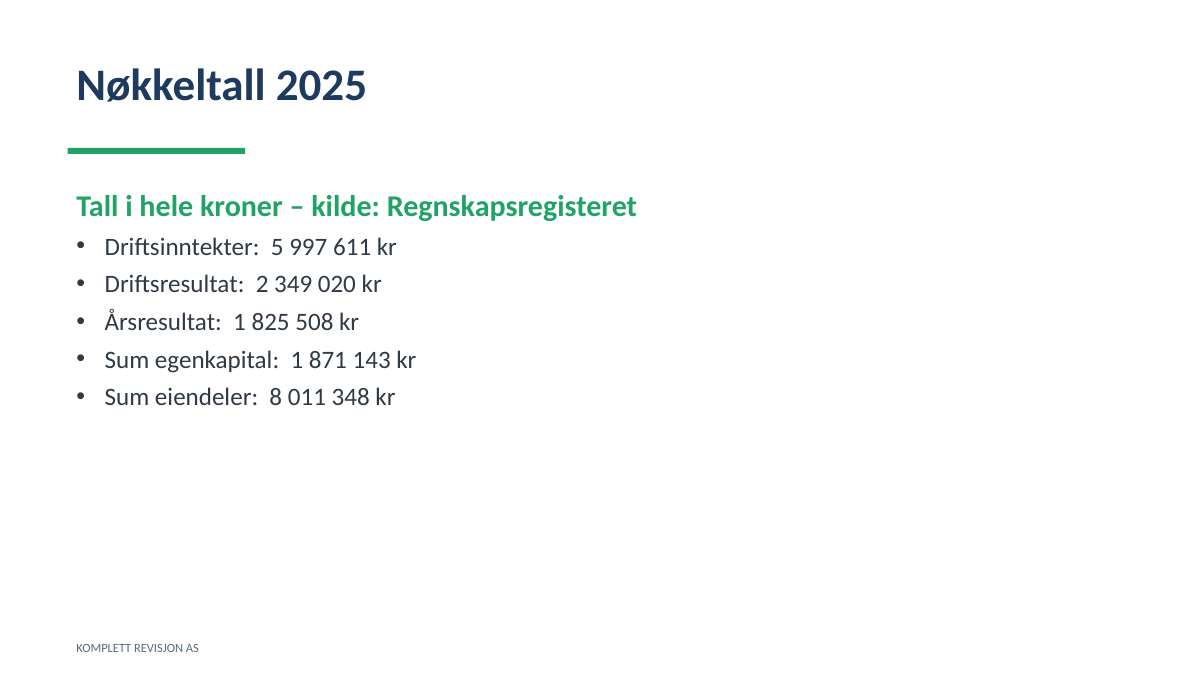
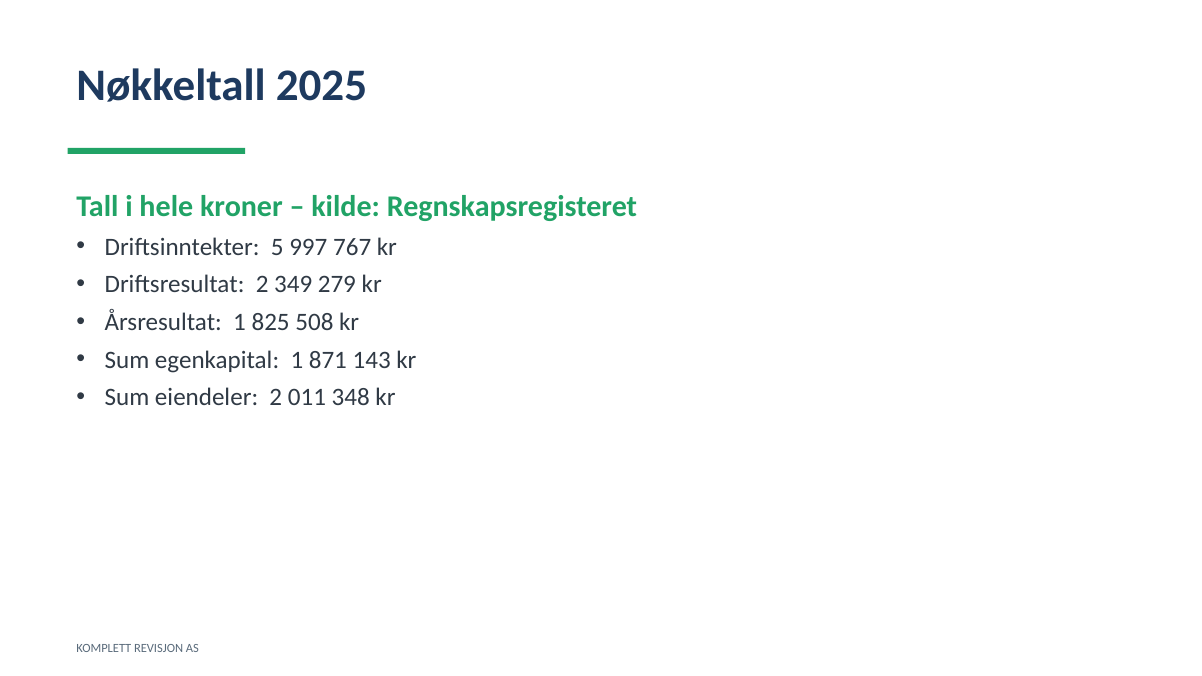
611: 611 -> 767 (352, 247)
020: 020 -> 279 (337, 285)
eiendeler 8: 8 -> 2 (276, 398)
